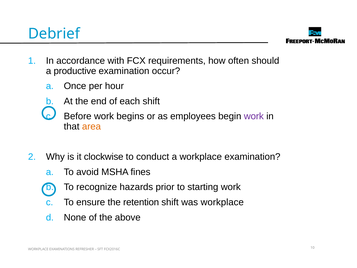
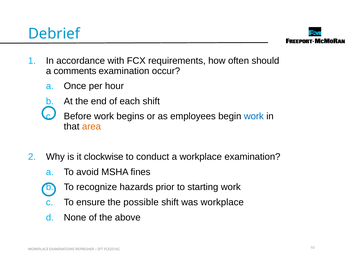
productive: productive -> comments (75, 71)
work colour: purple -> blue (254, 116)
retention: retention -> possible (141, 202)
